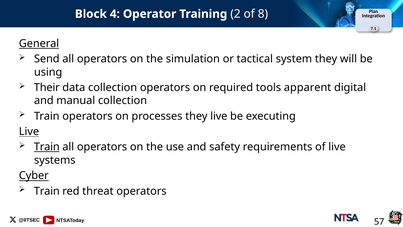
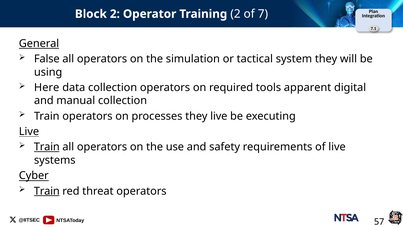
Block 4: 4 -> 2 (115, 14)
8: 8 -> 7 (263, 14)
Send: Send -> False (47, 59)
Their: Their -> Here (47, 87)
Train underline: none -> present (47, 191)
